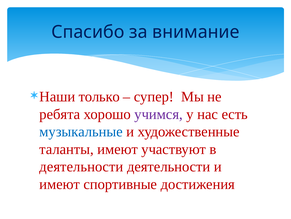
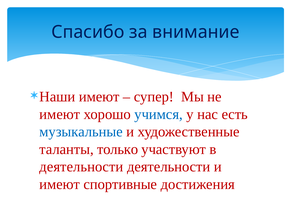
Наши только: только -> имеют (99, 96)
ребята: ребята -> имеют (60, 114)
учимся colour: purple -> blue (159, 114)
таланты имеют: имеют -> только (118, 149)
